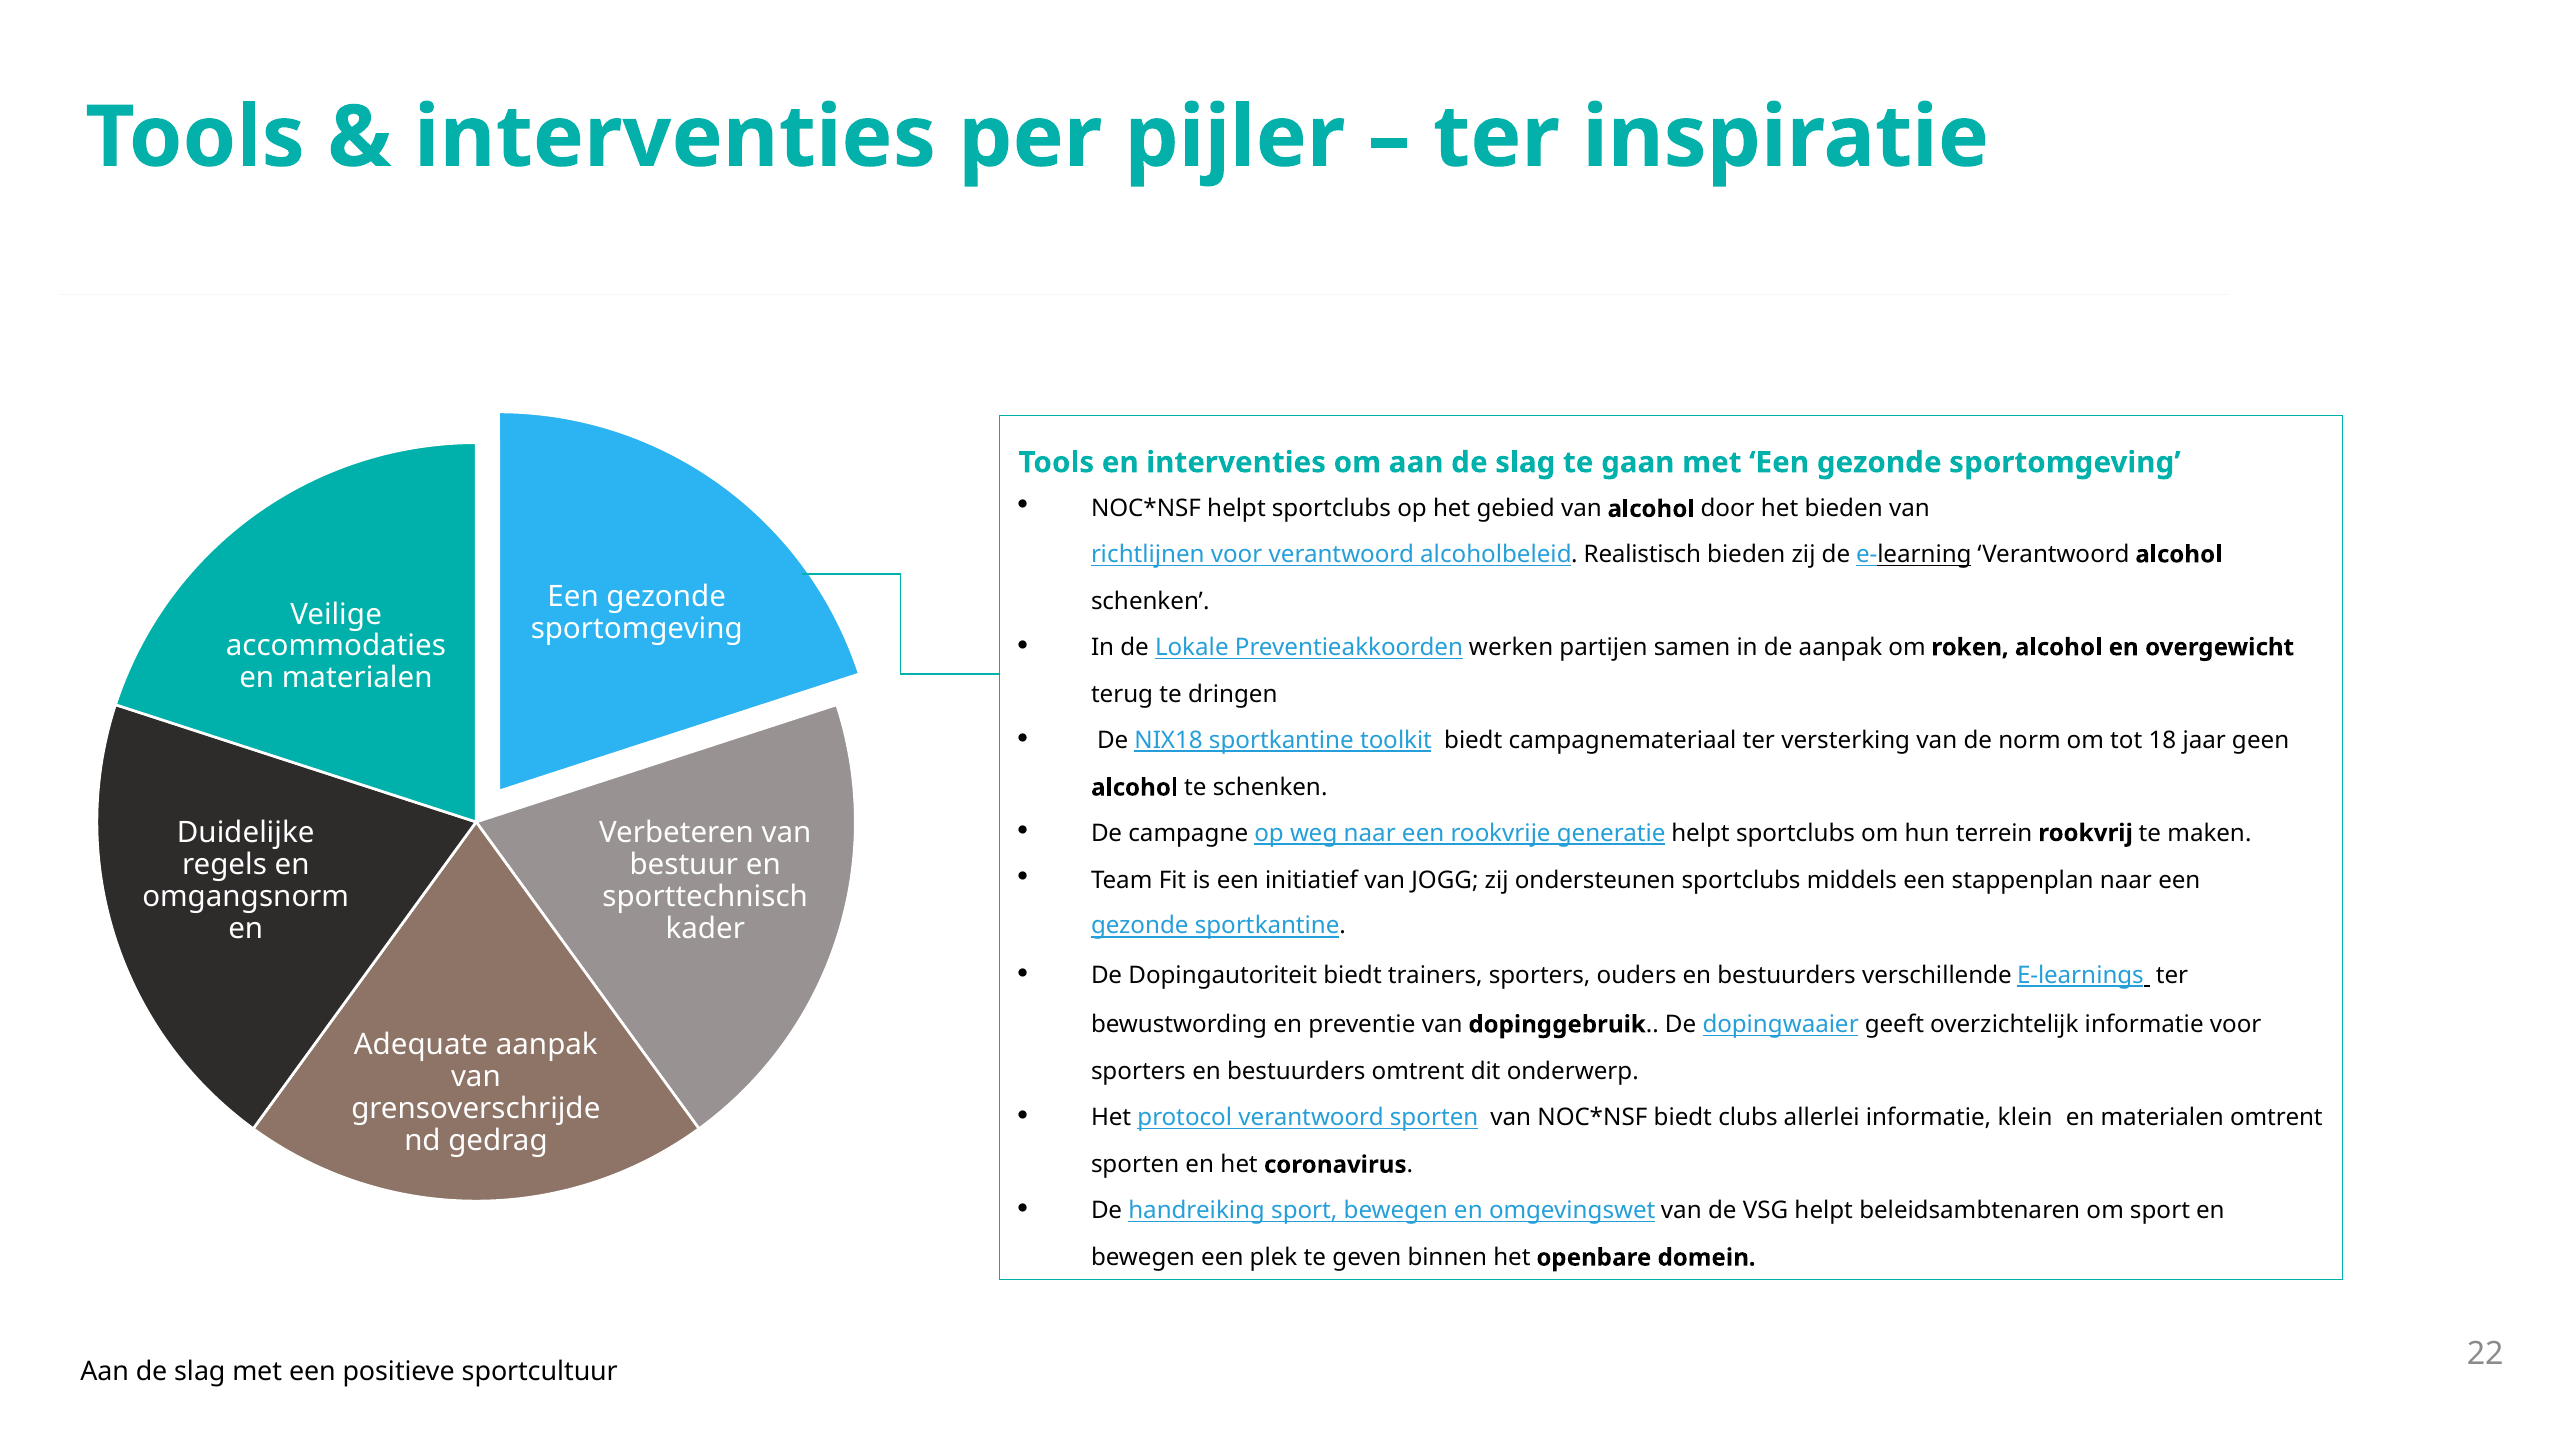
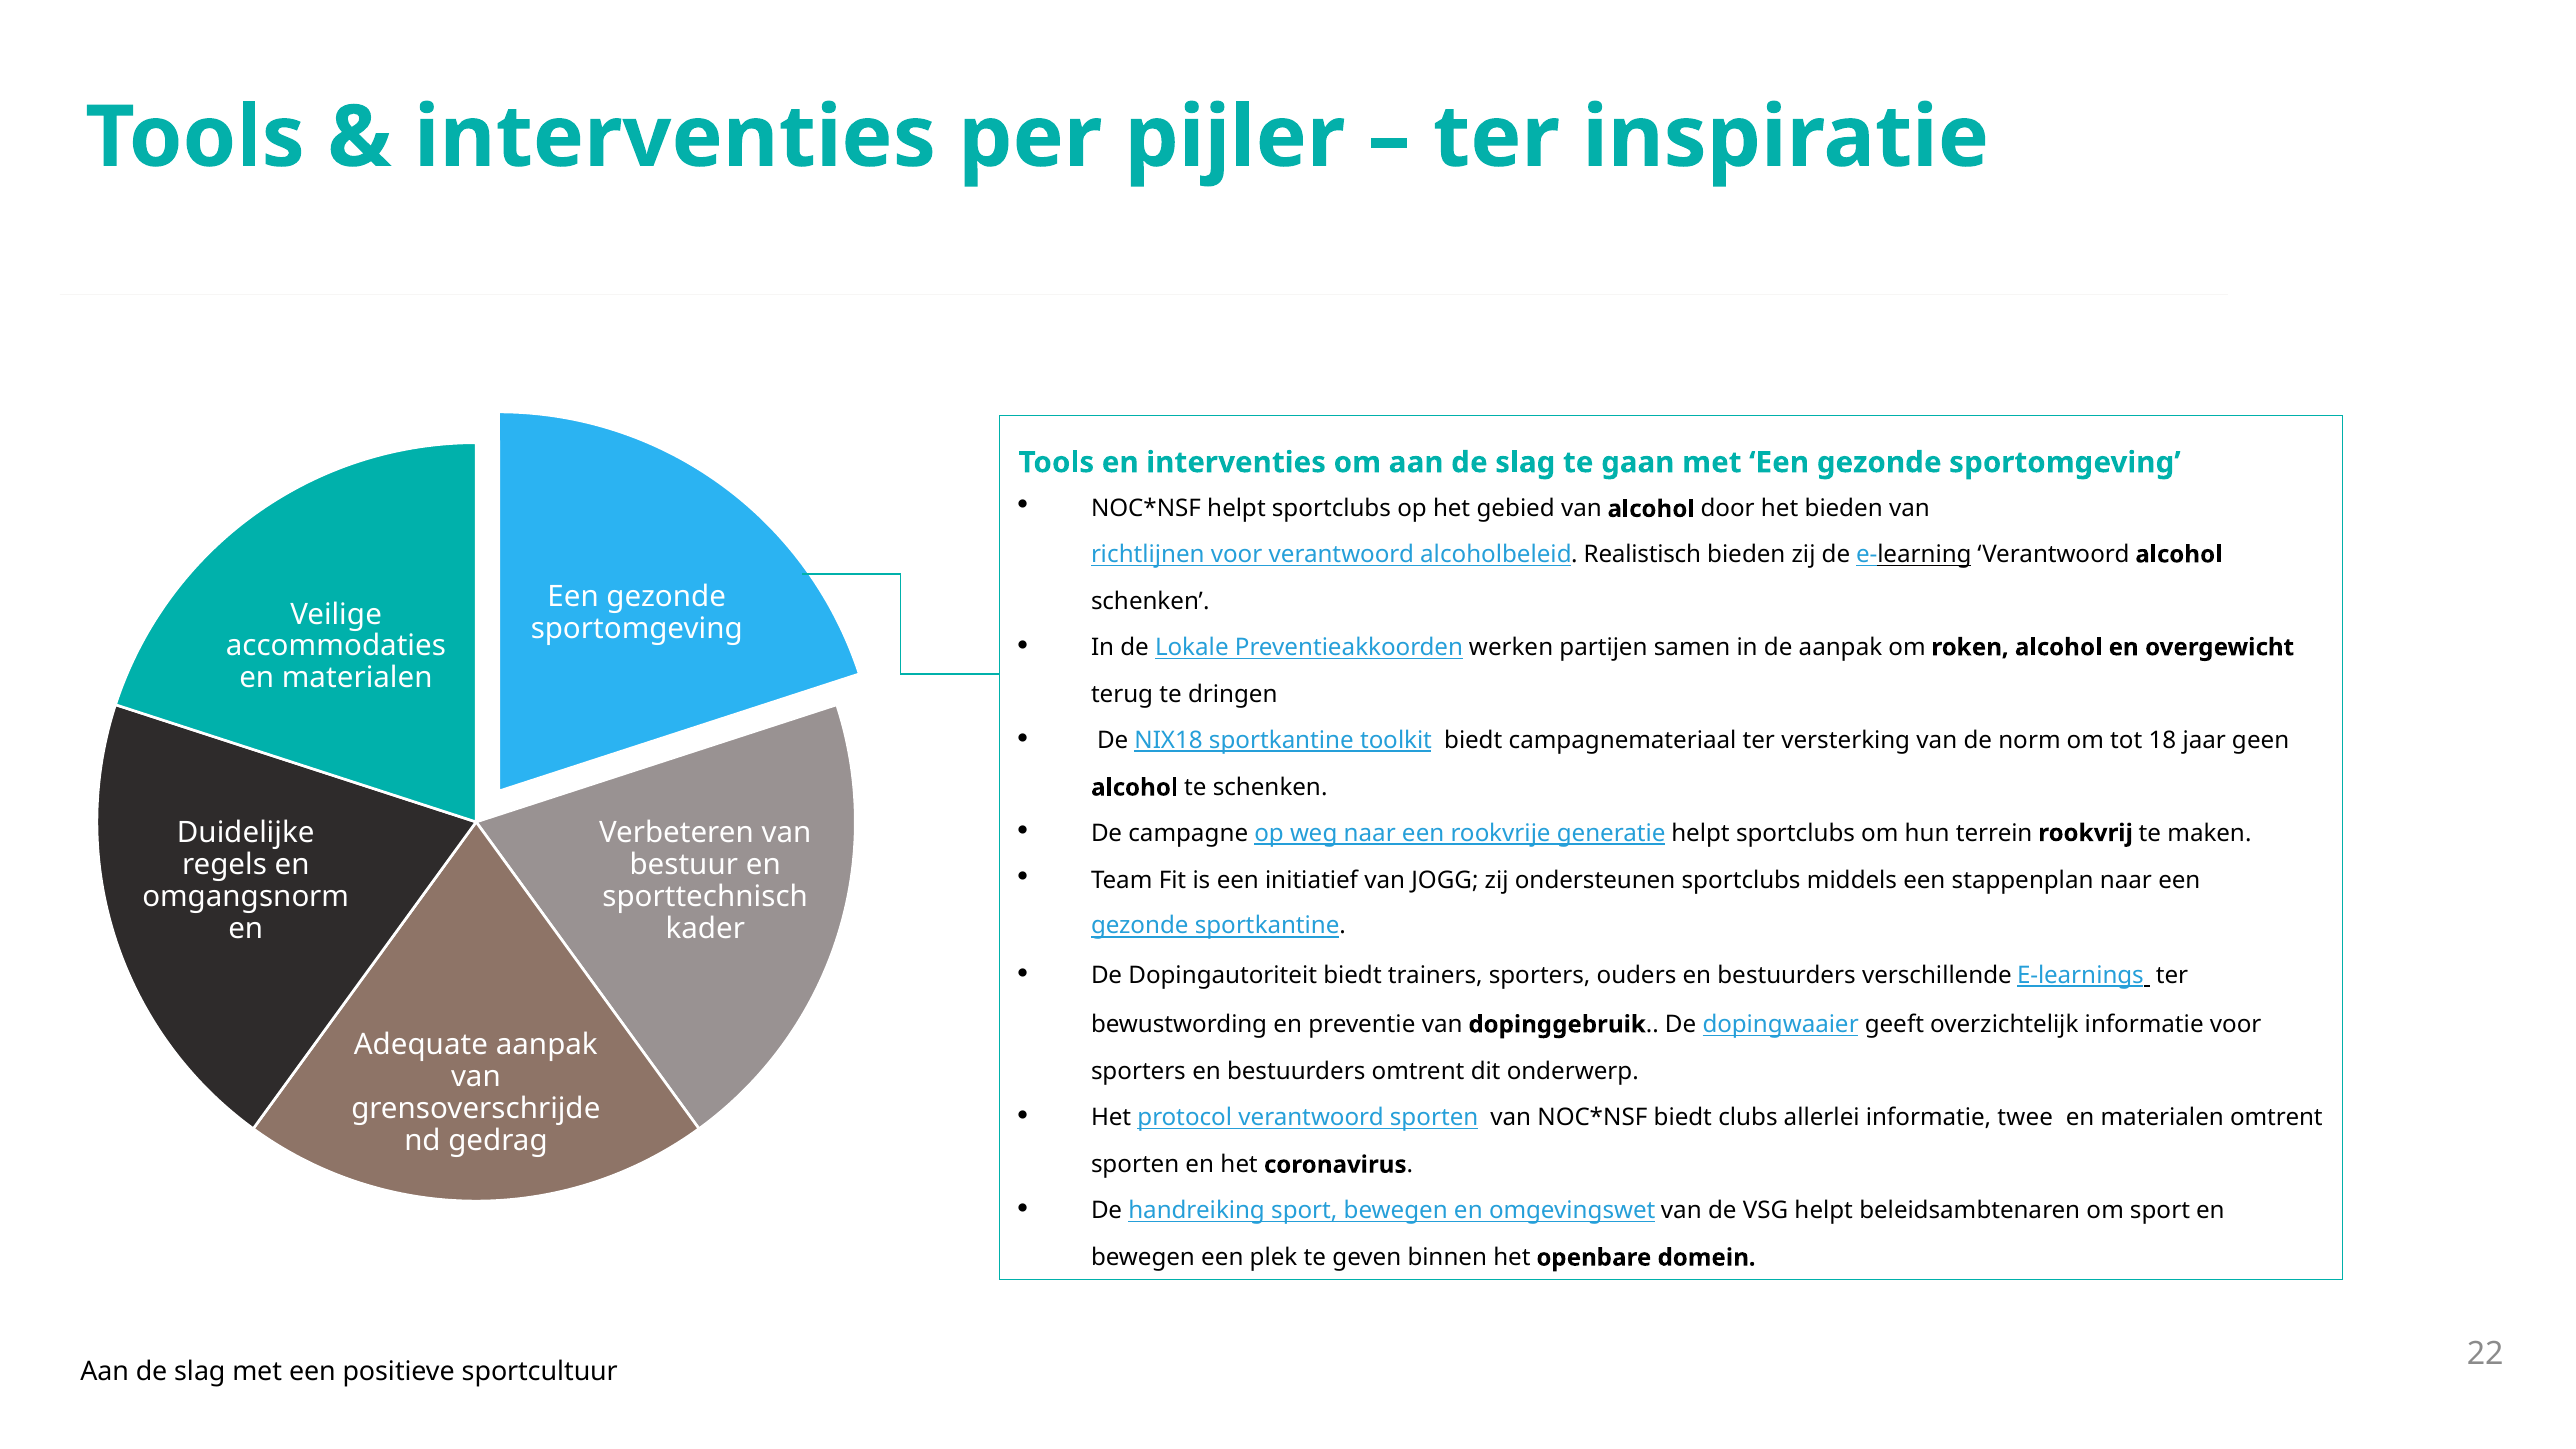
klein: klein -> twee (2025, 1117)
